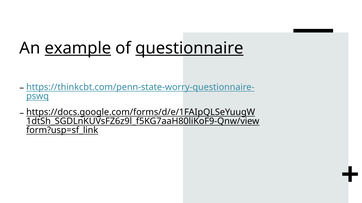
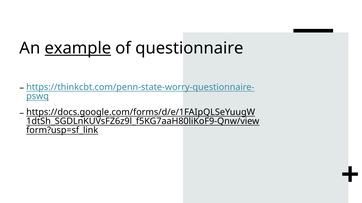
questionnaire underline: present -> none (189, 48)
